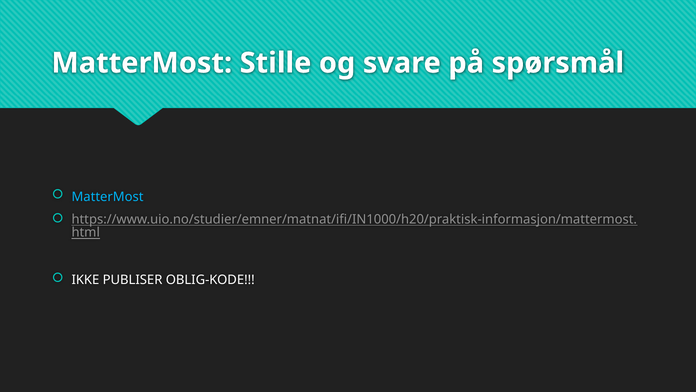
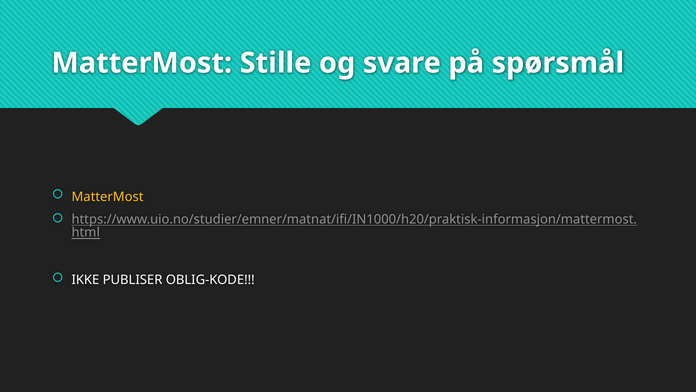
MatterMost colour: light blue -> yellow (108, 197)
